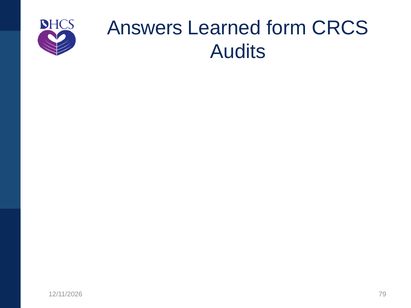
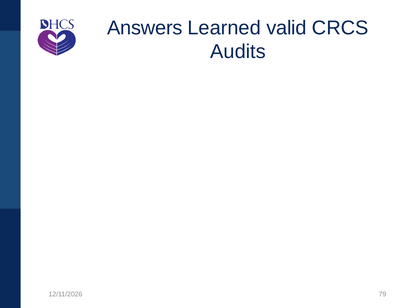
form: form -> valid (287, 28)
